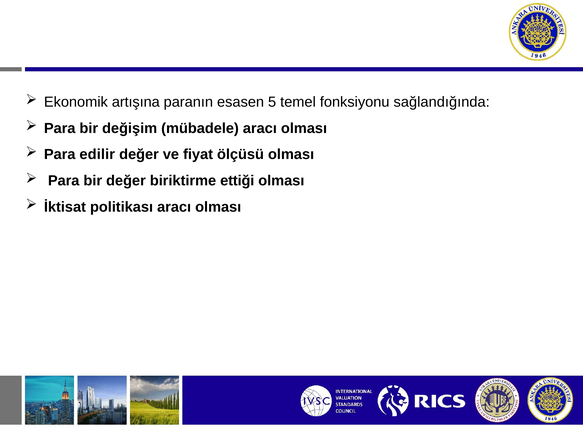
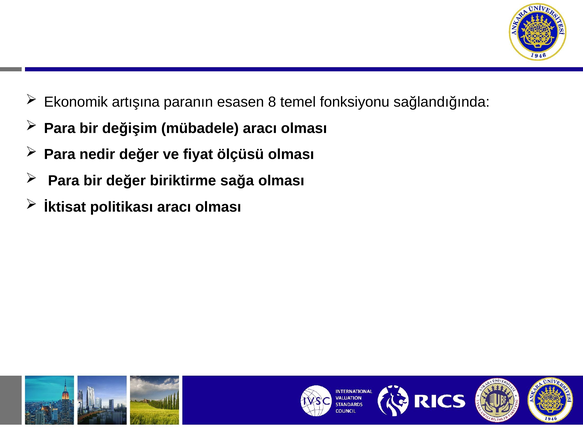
5: 5 -> 8 (272, 102)
edilir: edilir -> nedir (97, 155)
ettiği: ettiği -> sağa (237, 181)
